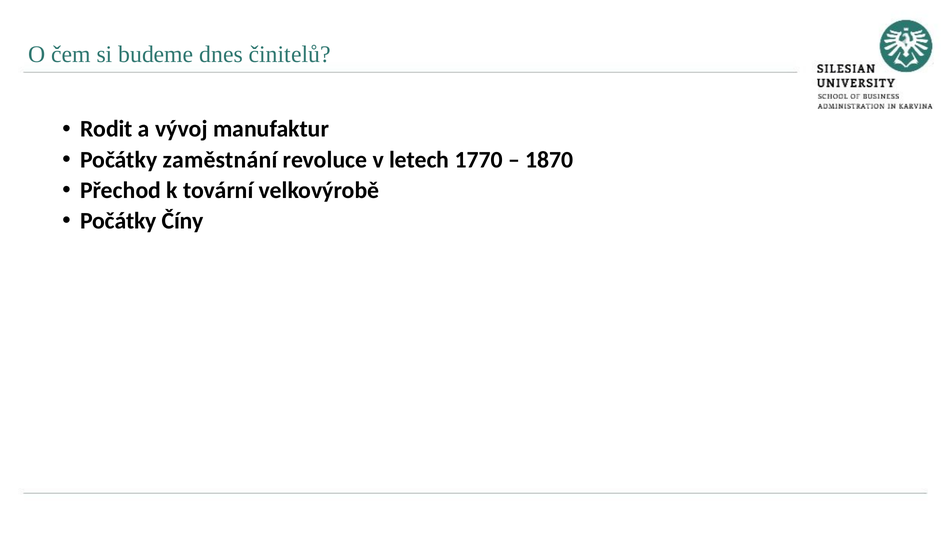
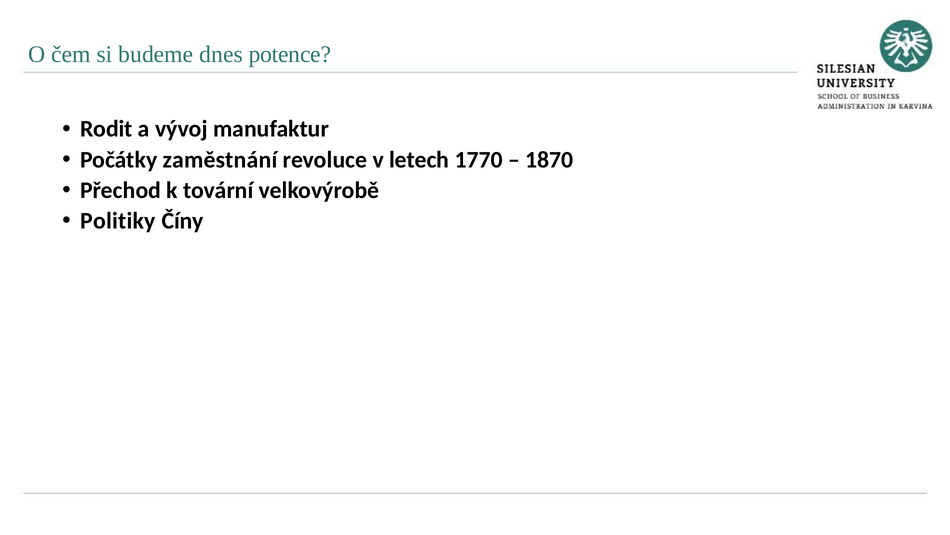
činitelů: činitelů -> potence (290, 54)
Počátky: Počátky -> Politiky (118, 221)
